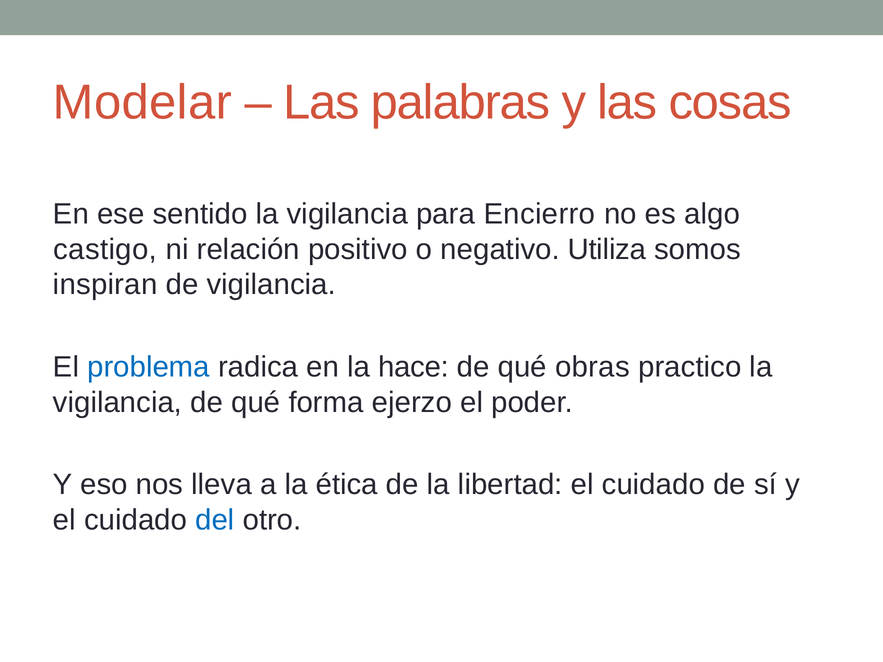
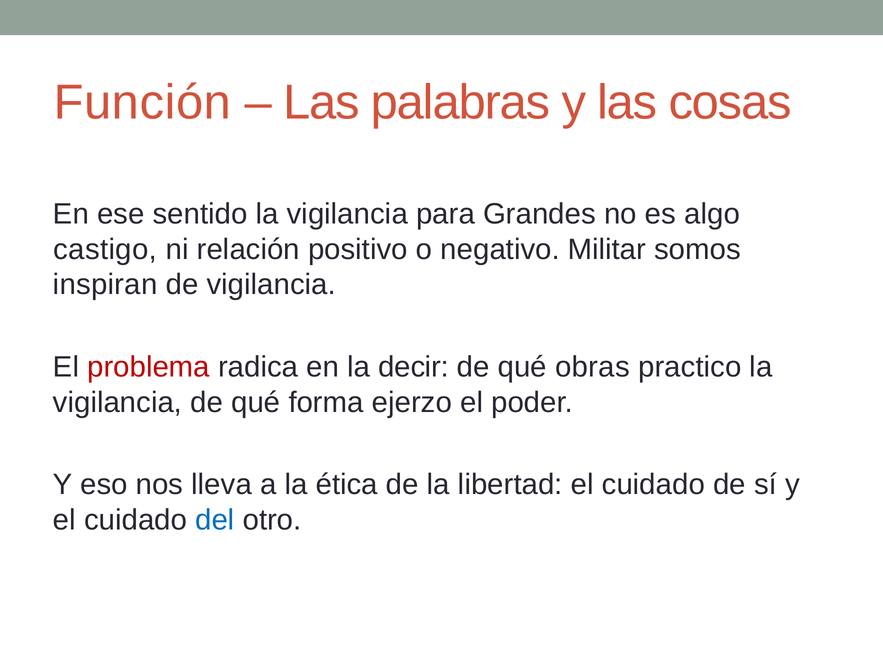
Modelar: Modelar -> Función (142, 103)
Encierro: Encierro -> Grandes (540, 214)
Utiliza: Utiliza -> Militar (607, 249)
problema colour: blue -> red (149, 367)
hace: hace -> decir (414, 367)
